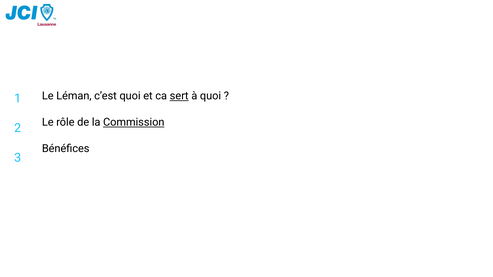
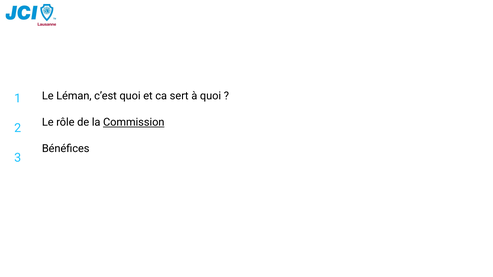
sert underline: present -> none (179, 96)
